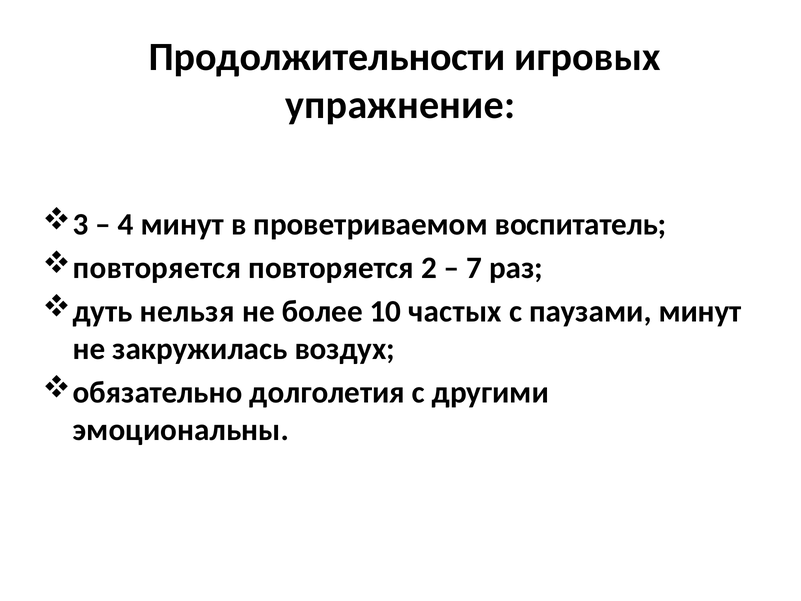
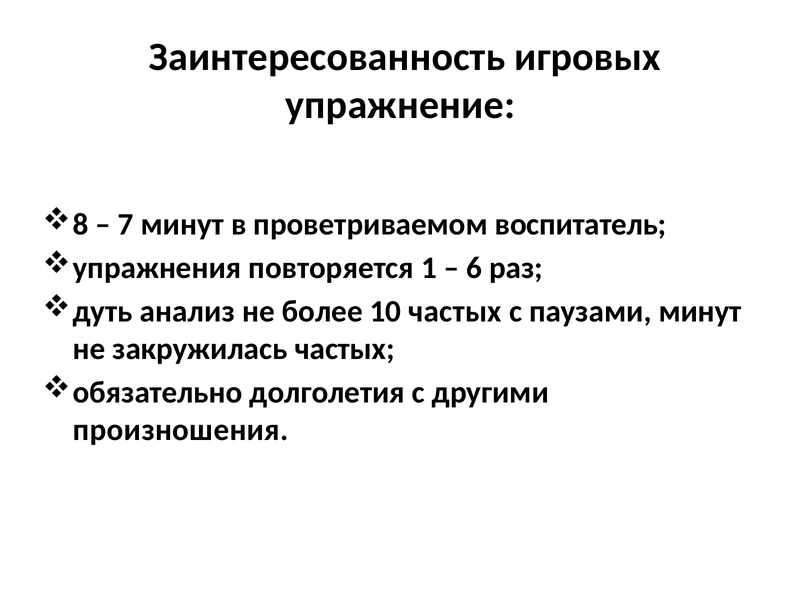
Продолжительности: Продолжительности -> Заинтересованность (327, 57)
3: 3 -> 8 (81, 224)
4: 4 -> 7 (126, 224)
повторяется: повторяется -> упражнения (157, 268)
2: 2 -> 1 (429, 268)
7: 7 -> 6 (474, 268)
нельзя: нельзя -> анализ (187, 311)
закружилась воздух: воздух -> частых (345, 349)
эмоциональны: эмоциональны -> произношения (181, 430)
